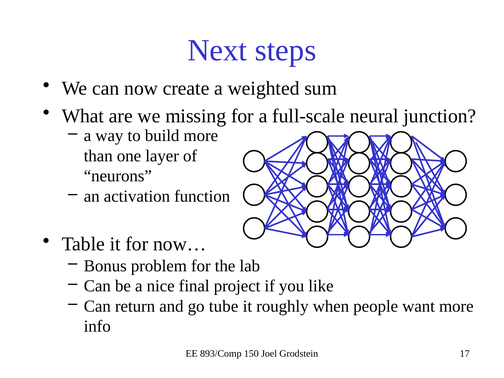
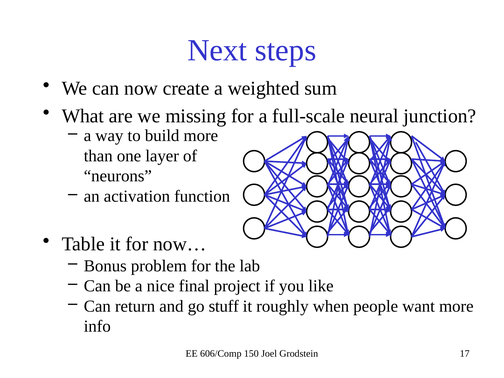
tube: tube -> stuff (224, 306)
893/Comp: 893/Comp -> 606/Comp (221, 353)
